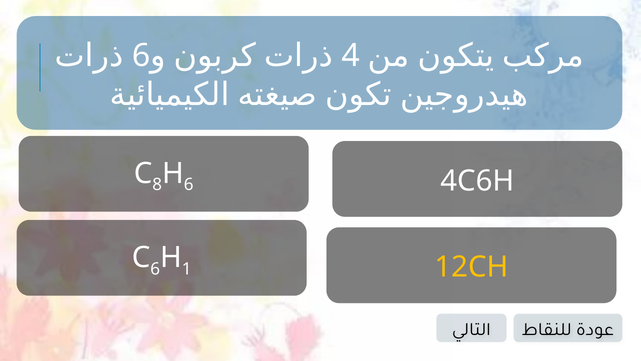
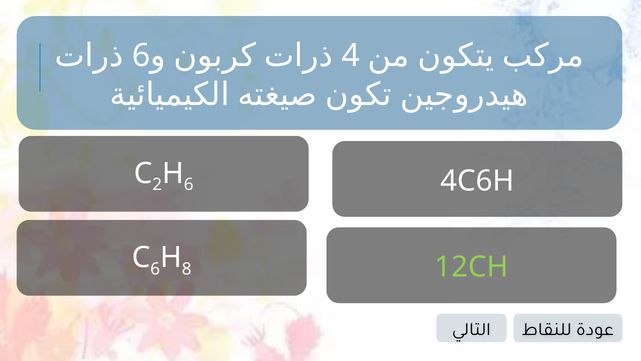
8: 8 -> 2 (157, 185)
1: 1 -> 8 (187, 269)
12CH colour: yellow -> light green (471, 267)
